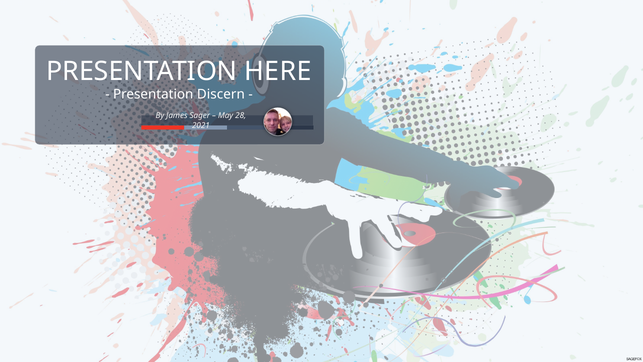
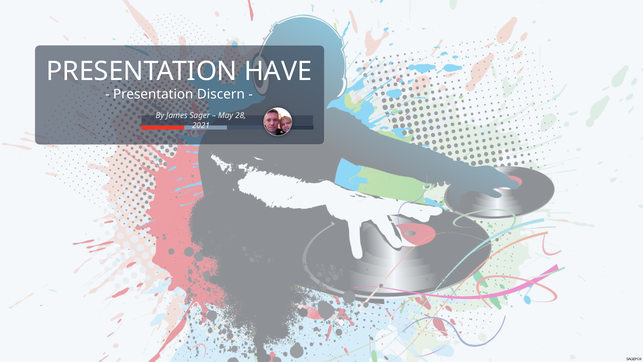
HERE: HERE -> HAVE (278, 71)
